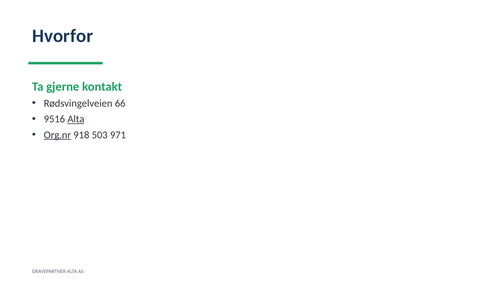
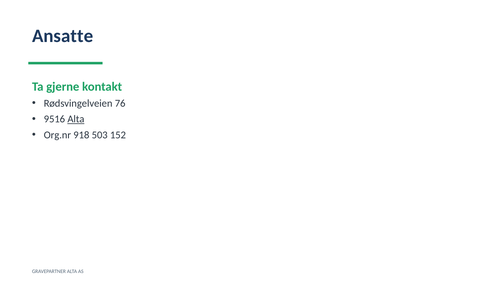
Hvorfor: Hvorfor -> Ansatte (63, 36)
66: 66 -> 76 (120, 103)
Org.nr underline: present -> none (57, 135)
971: 971 -> 152 (118, 135)
